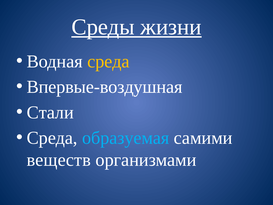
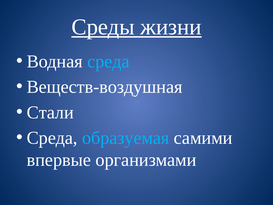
среда colour: yellow -> light blue (108, 61)
Впервые-воздушная: Впервые-воздушная -> Веществ-воздушная (105, 87)
веществ: веществ -> впервые (59, 160)
